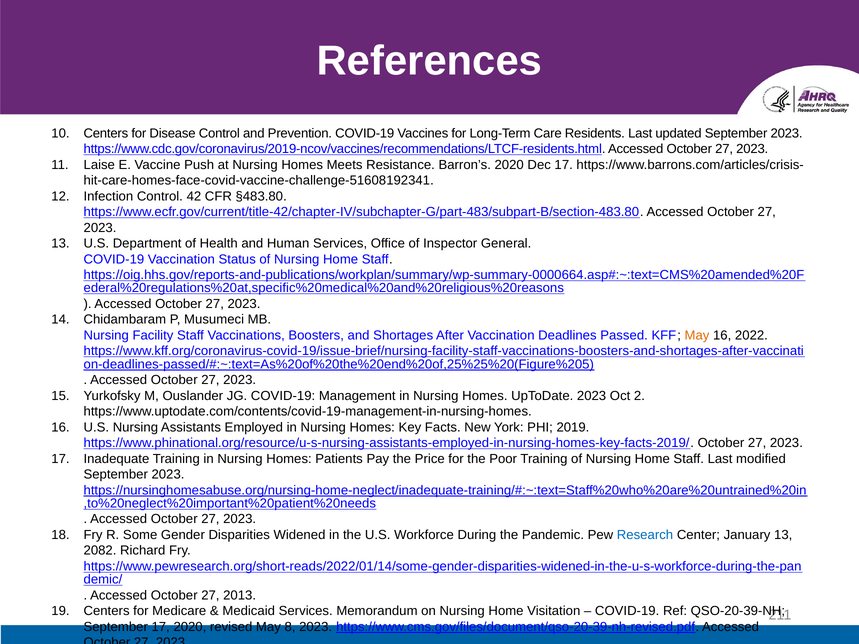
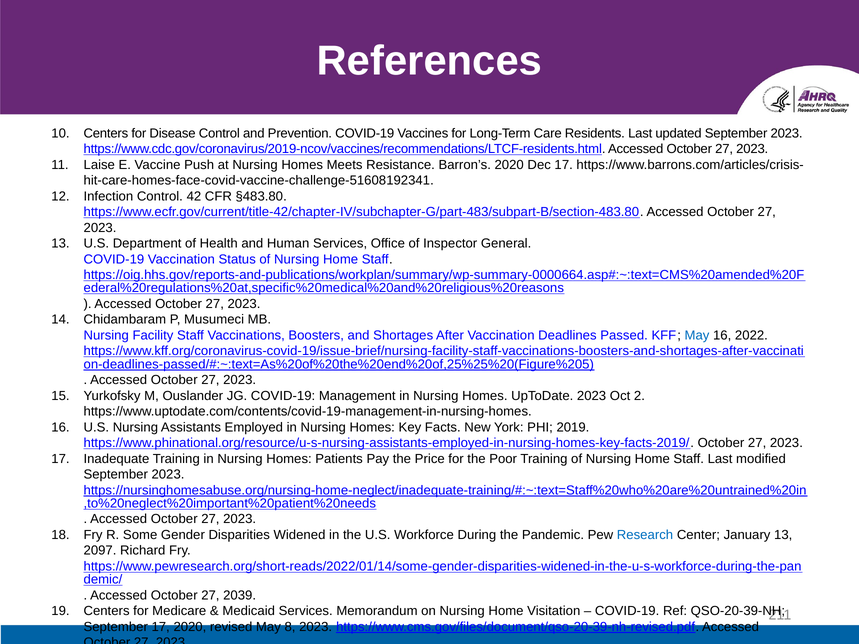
May colour: orange -> blue (697, 335)
2082: 2082 -> 2097 (100, 551)
2013: 2013 -> 2039 (240, 595)
